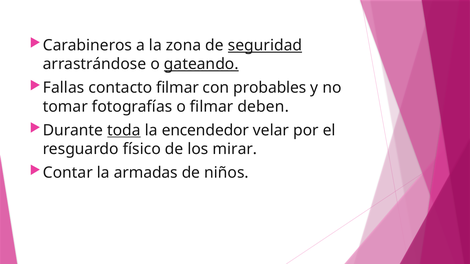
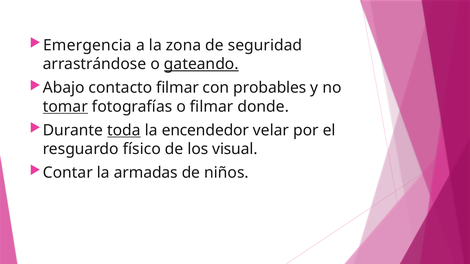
Carabineros: Carabineros -> Emergencia (87, 45)
seguridad underline: present -> none (265, 45)
Fallas: Fallas -> Abajo (64, 88)
tomar underline: none -> present (65, 107)
deben: deben -> donde (263, 107)
mirar: mirar -> visual (235, 149)
